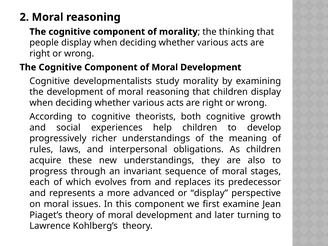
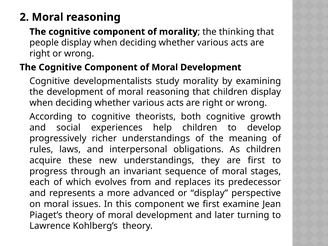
are also: also -> first (256, 160)
